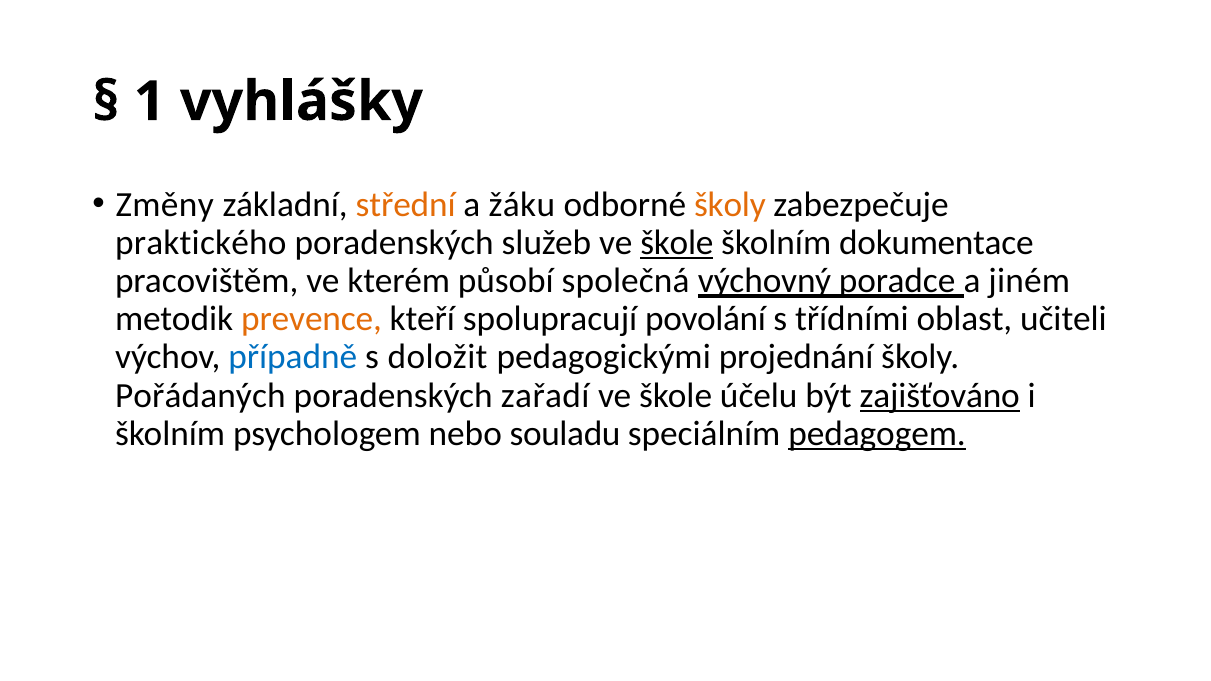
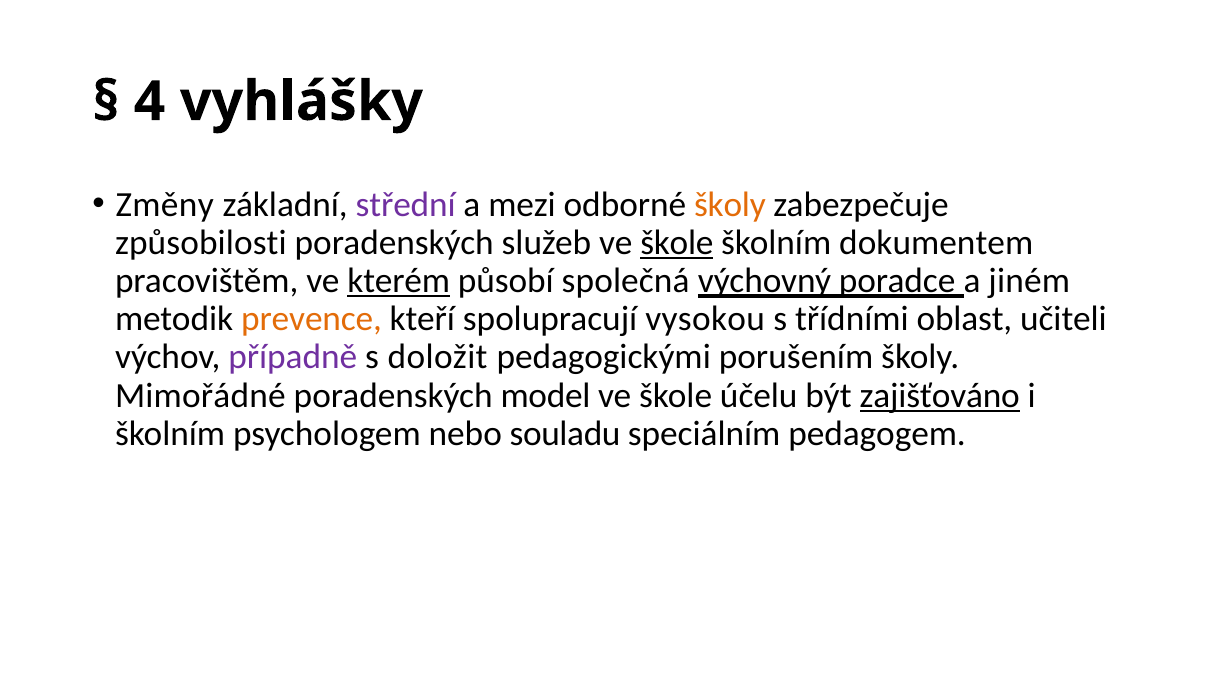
1: 1 -> 4 (150, 102)
střední colour: orange -> purple (406, 205)
žáku: žáku -> mezi (522, 205)
praktického: praktického -> způsobilosti (201, 243)
dokumentace: dokumentace -> dokumentem (936, 243)
kterém underline: none -> present (399, 281)
povolání: povolání -> vysokou (705, 319)
případně colour: blue -> purple (293, 357)
projednání: projednání -> porušením (796, 357)
Pořádaných: Pořádaných -> Mimořádné (200, 396)
zařadí: zařadí -> model (546, 396)
pedagogem underline: present -> none (877, 434)
